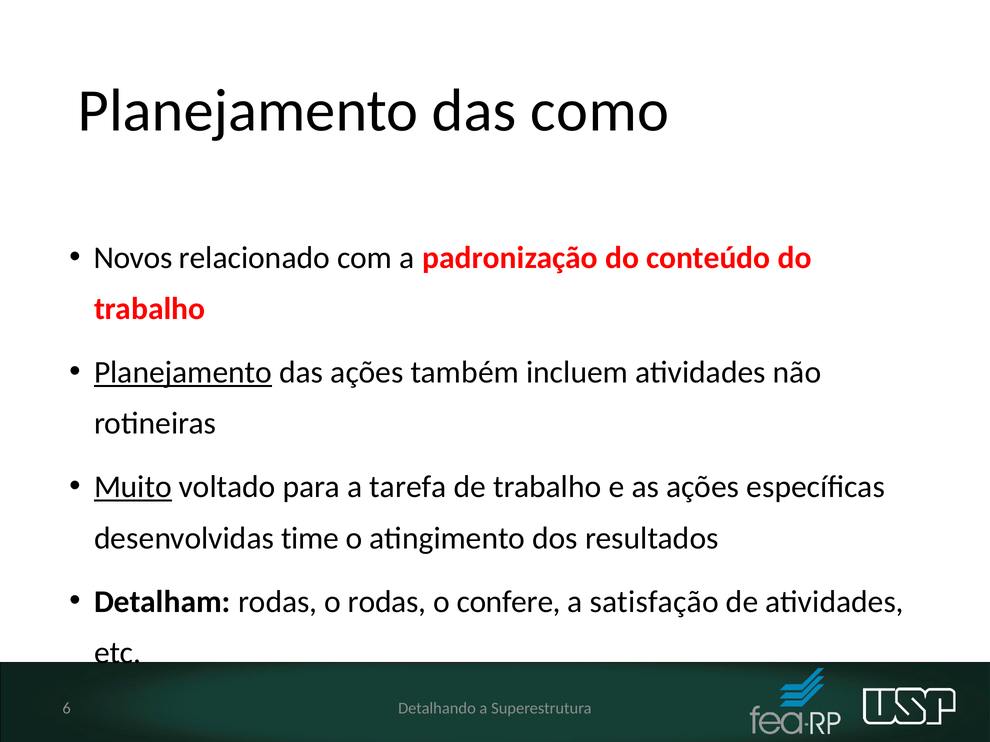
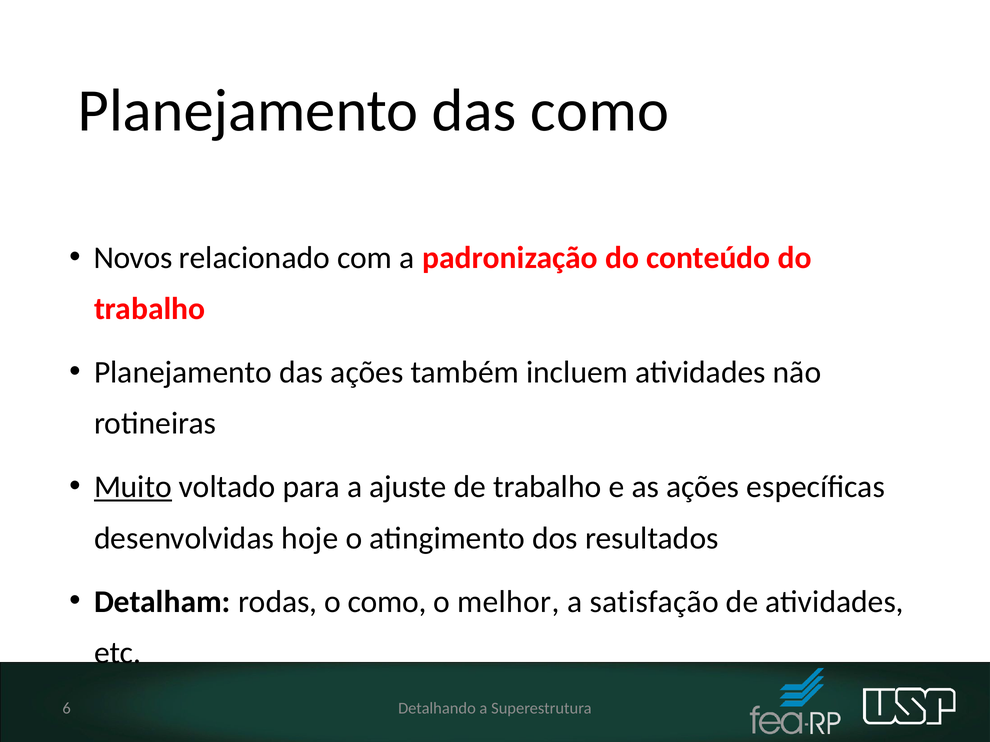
Planejamento underline: present -> none (183, 373)
tarefa: tarefa -> ajuste (408, 487)
time: time -> hoje (310, 538)
o rodas: rodas -> como (387, 602)
confere: confere -> melhor (508, 602)
